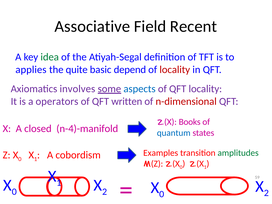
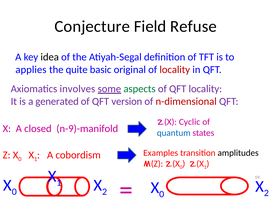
Associative: Associative -> Conjecture (92, 26)
Recent: Recent -> Refuse (193, 26)
idea colour: green -> black (50, 57)
depend: depend -> original (130, 70)
aspects colour: blue -> green (140, 89)
operators: operators -> generated (57, 101)
written: written -> version (127, 101)
Books: Books -> Cyclic (190, 122)
n-4)-manifold: n-4)-manifold -> n-9)-manifold (87, 129)
amplitudes colour: green -> black (238, 153)
